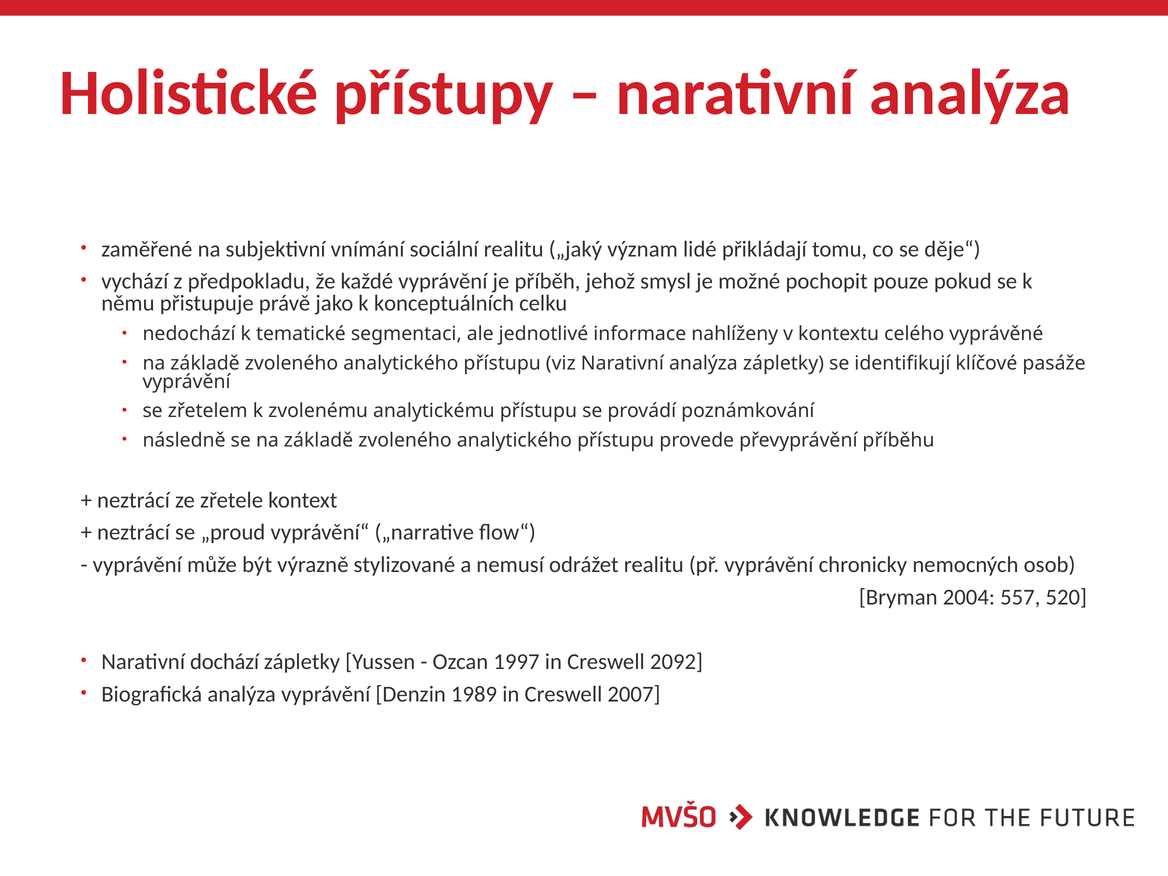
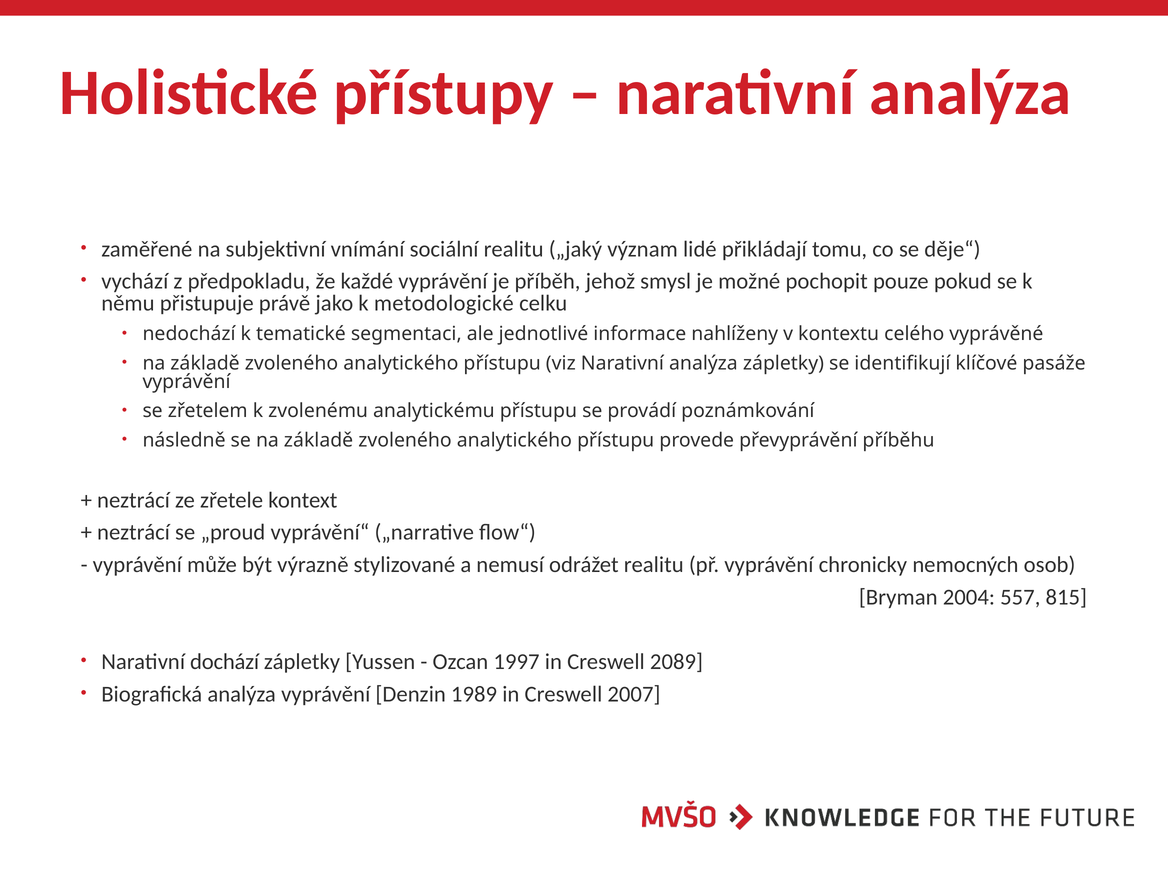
konceptuálních: konceptuálních -> metodologické (444, 303)
520: 520 -> 815 (1066, 597)
2092: 2092 -> 2089 (677, 662)
